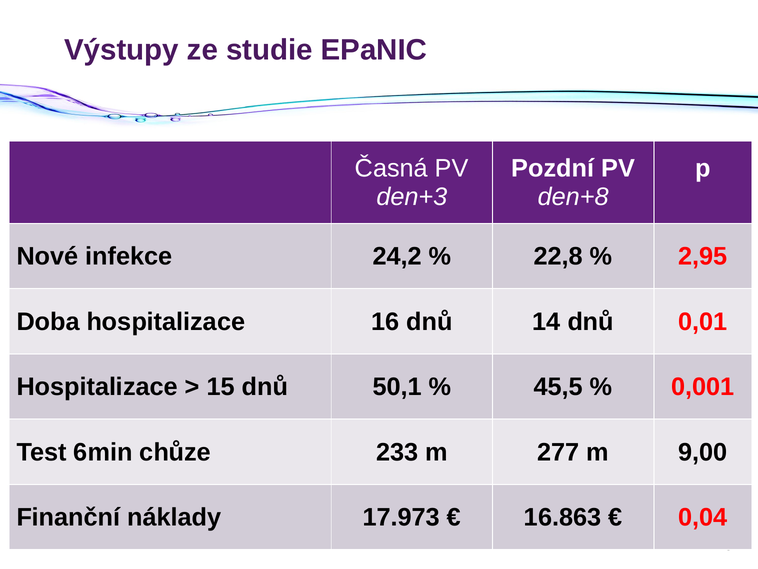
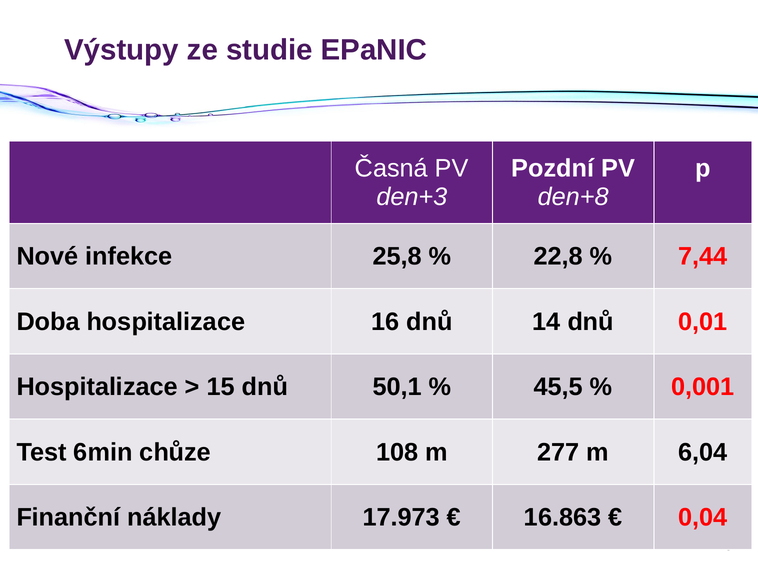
24,2: 24,2 -> 25,8 (397, 256)
2,95: 2,95 -> 7,44 (703, 256)
233: 233 -> 108 (397, 452)
9,00: 9,00 -> 6,04 (703, 452)
